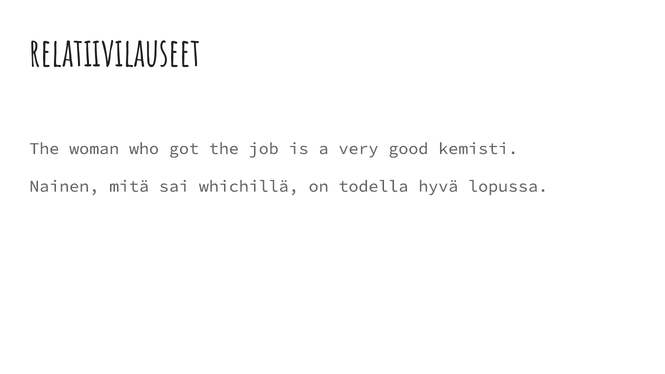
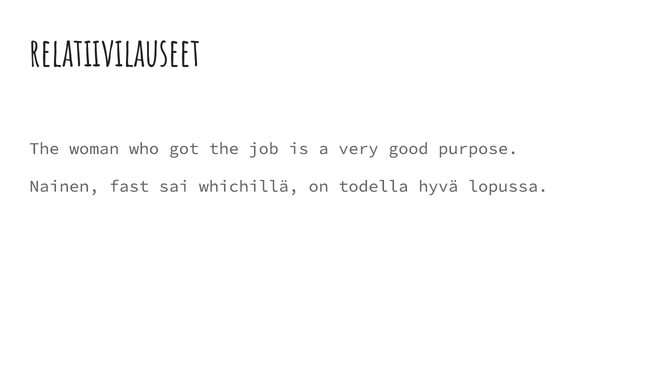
kemisti: kemisti -> purpose (478, 149)
mitä: mitä -> fast (129, 186)
